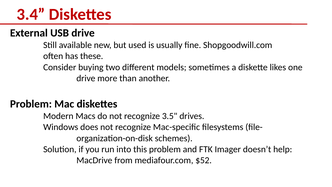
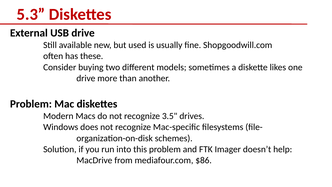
3.4: 3.4 -> 5.3 (31, 14)
$52: $52 -> $86 (204, 160)
